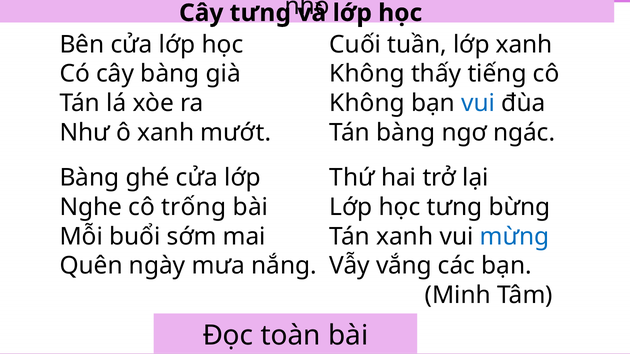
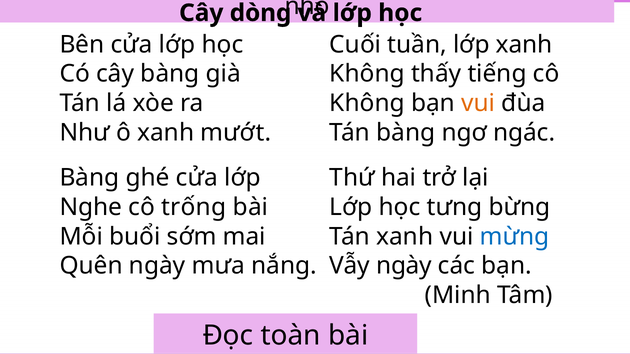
Cây tưng: tưng -> dòng (261, 13)
vui colour: blue -> orange (478, 103)
Vẫy vắng: vắng -> ngày (404, 266)
